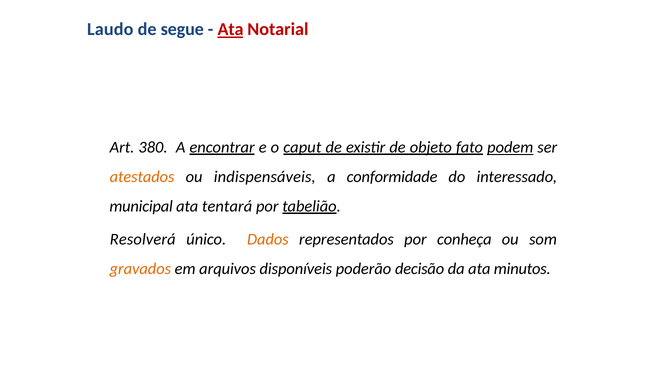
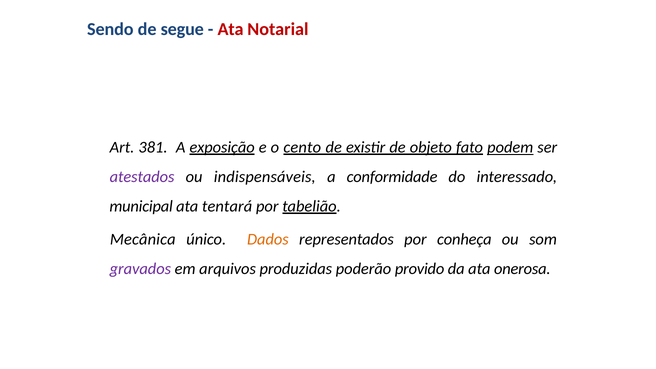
Laudo: Laudo -> Sendo (110, 29)
Ata underline: present -> none (231, 29)
380: 380 -> 381 (153, 147)
encontrar: encontrar -> exposição (222, 147)
caput: caput -> cento (302, 147)
atestados colour: orange -> purple (142, 177)
Resolverá: Resolverá -> Mecânica (143, 239)
gravados colour: orange -> purple (140, 269)
disponíveis: disponíveis -> produzidas (296, 269)
decisão: decisão -> provido (420, 269)
minutos: minutos -> onerosa (522, 269)
